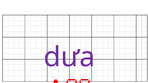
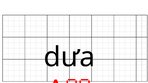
dưa colour: purple -> black (69, 57)
